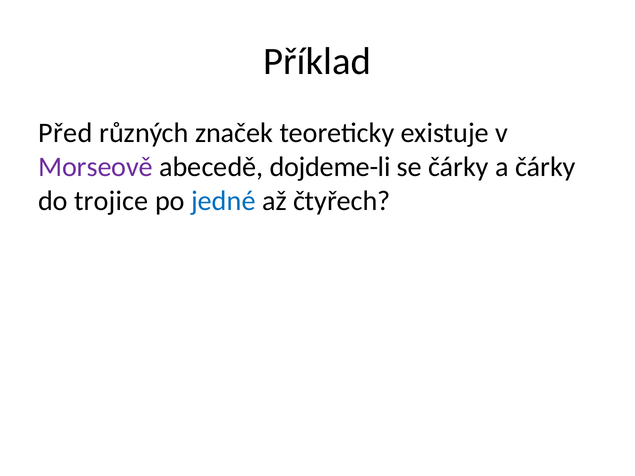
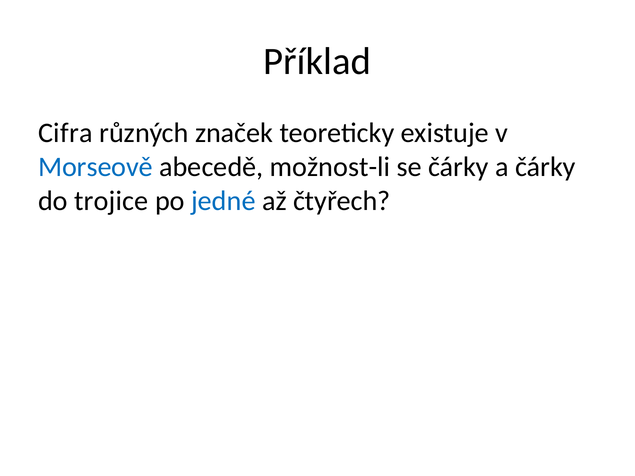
Před: Před -> Cifra (65, 133)
Morseově colour: purple -> blue (95, 167)
dojdeme-li: dojdeme-li -> možnost-li (330, 167)
